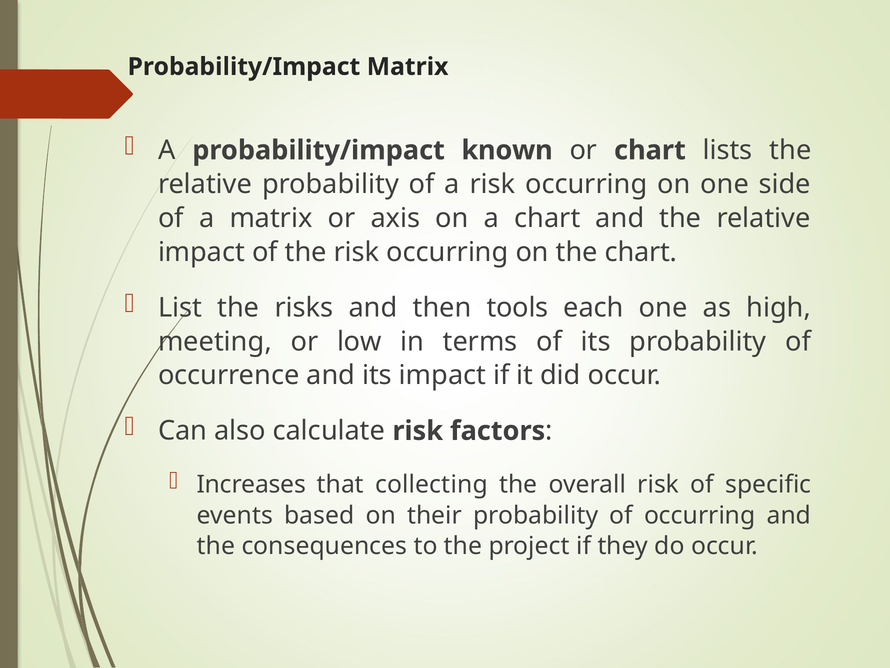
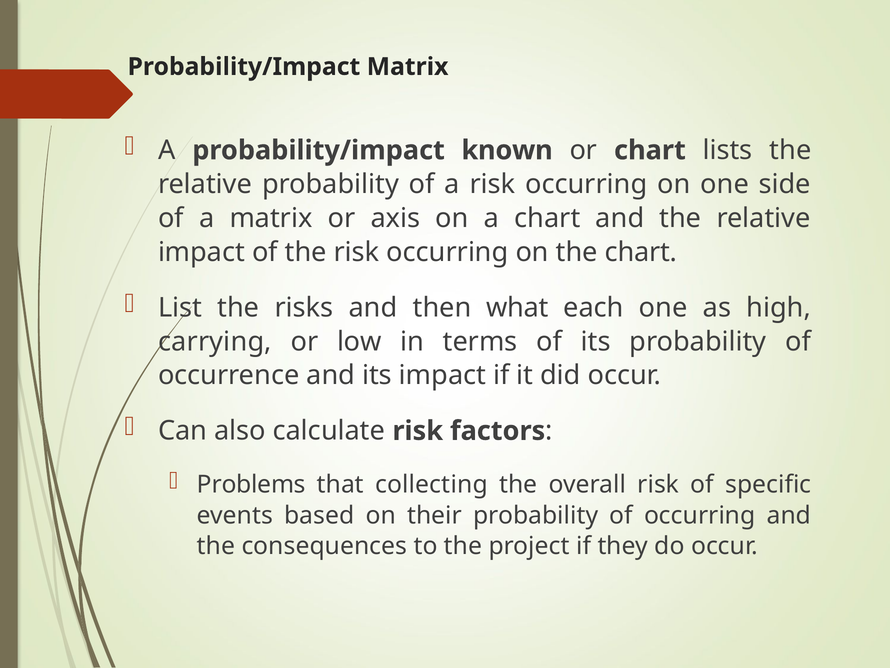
tools: tools -> what (517, 307)
meeting: meeting -> carrying (215, 341)
Increases: Increases -> Problems (251, 484)
